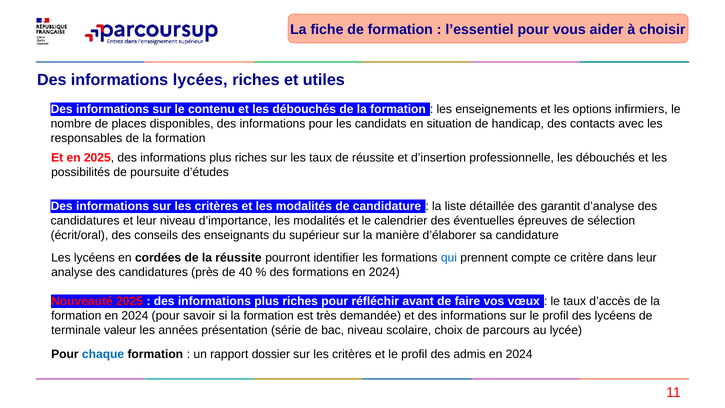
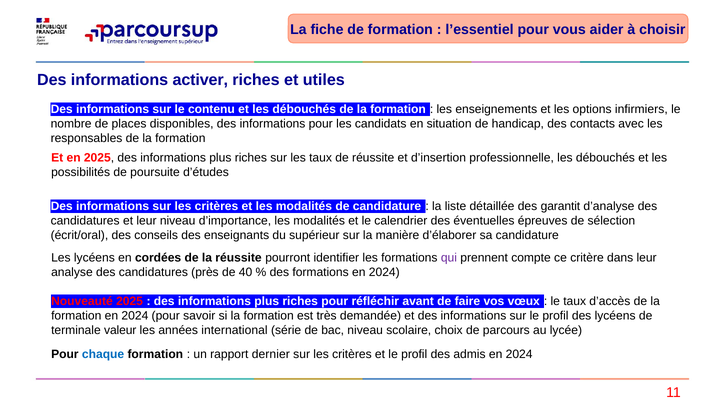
lycées: lycées -> activer (200, 80)
qui colour: blue -> purple (449, 258)
présentation: présentation -> international (234, 330)
dossier: dossier -> dernier (271, 354)
